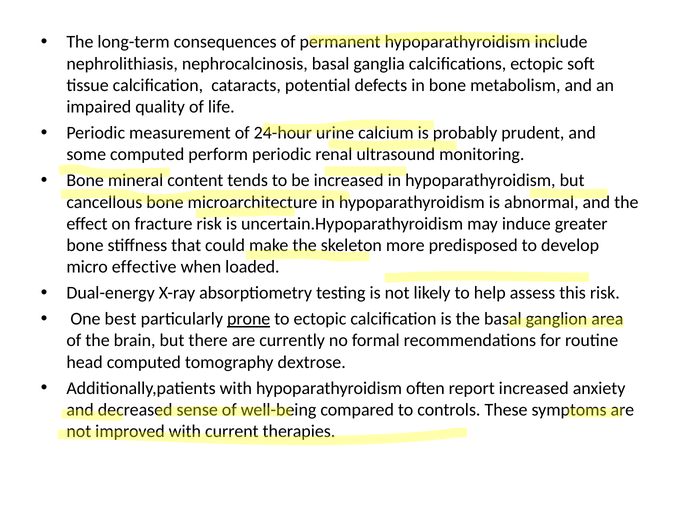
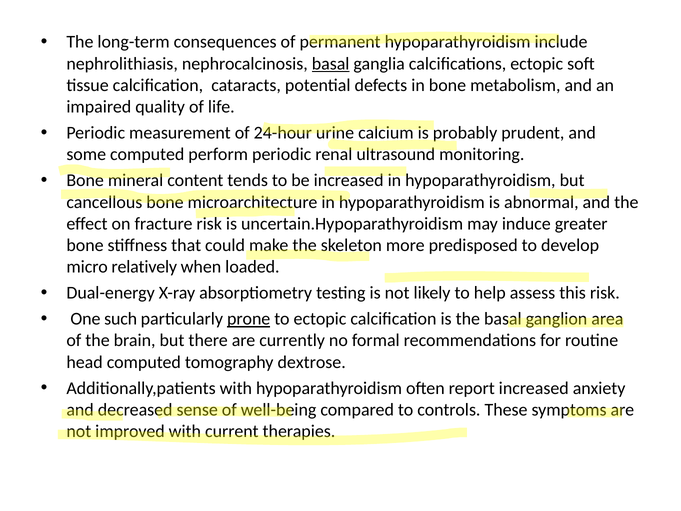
basal underline: none -> present (331, 64)
effective: effective -> relatively (144, 267)
best: best -> such (121, 319)
